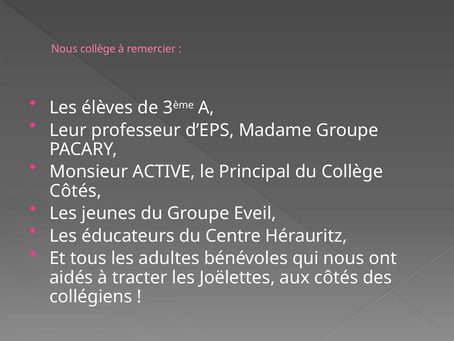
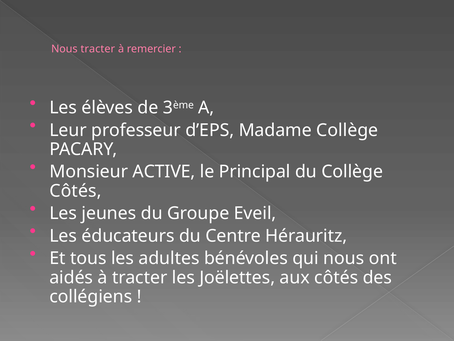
Nous collège: collège -> tracter (98, 49)
Madame Groupe: Groupe -> Collège (347, 130)
